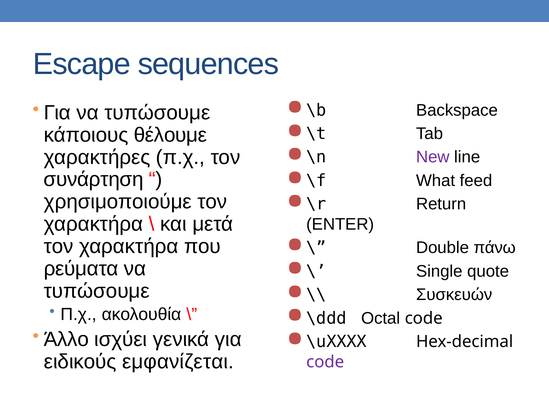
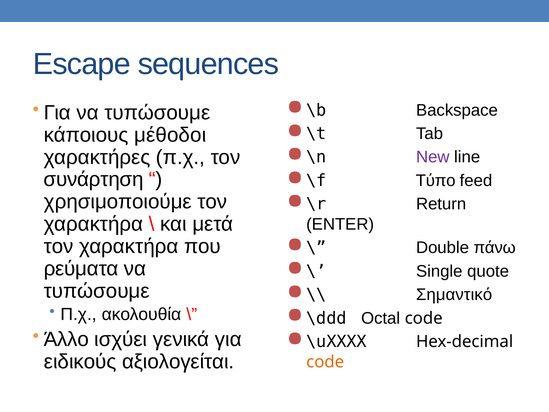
θέλουμε: θέλουμε -> μέθοδοι (170, 135)
What: What -> Τύπο (436, 180)
Συσκευών: Συσκευών -> Σημαντικό (454, 295)
εμφανίζεται: εμφανίζεται -> αξιολογείται (178, 361)
code colour: purple -> orange (325, 362)
